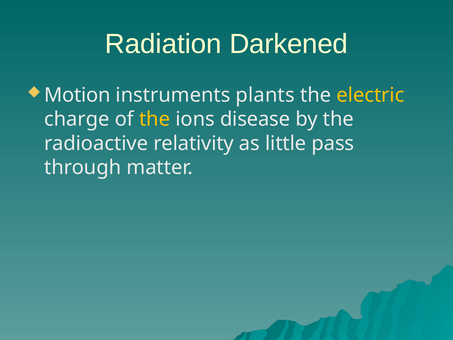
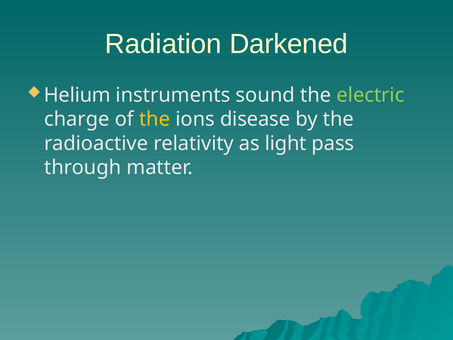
Motion: Motion -> Helium (77, 95)
plants: plants -> sound (265, 95)
electric colour: yellow -> light green (370, 95)
little: little -> light (286, 143)
